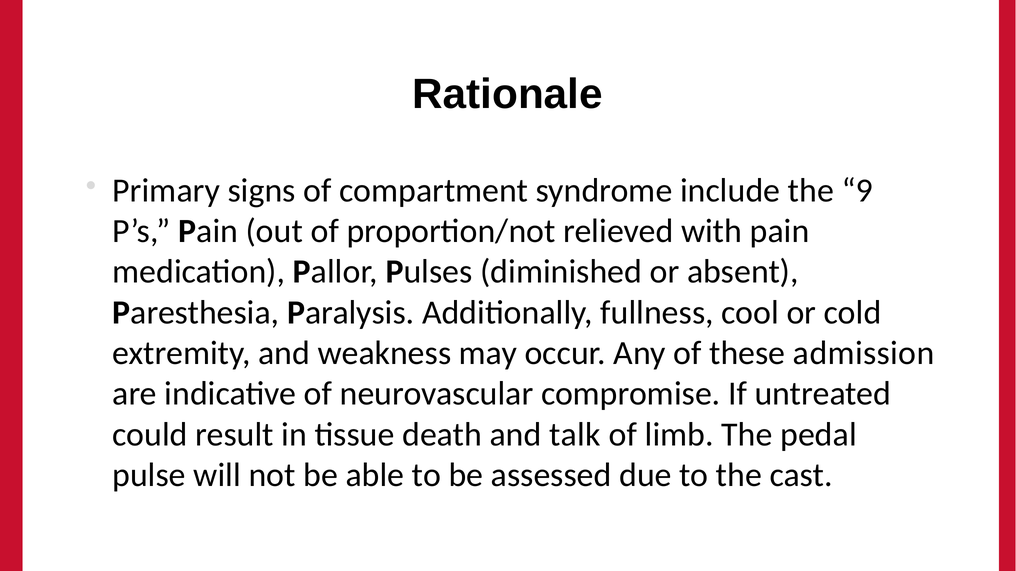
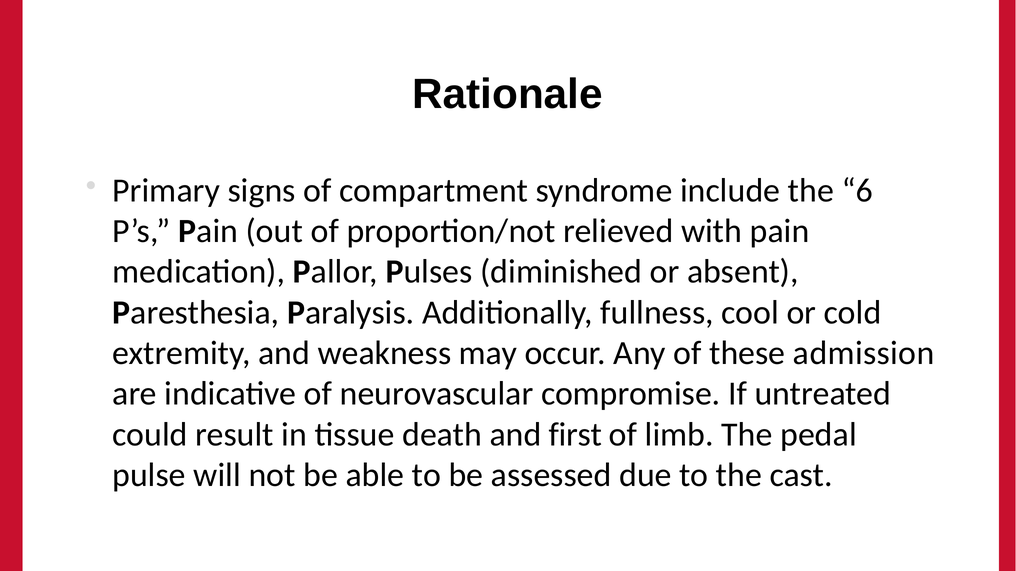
9: 9 -> 6 (857, 191)
talk: talk -> first (575, 435)
